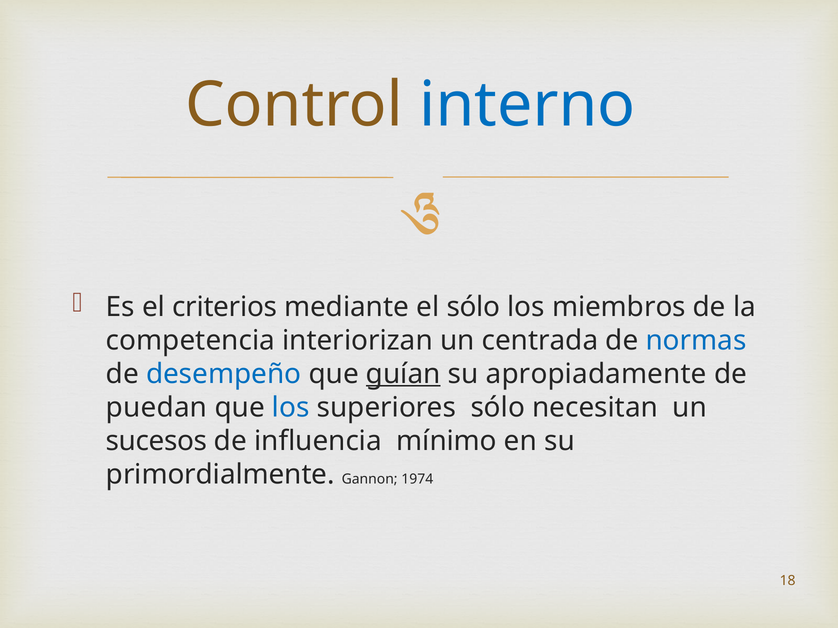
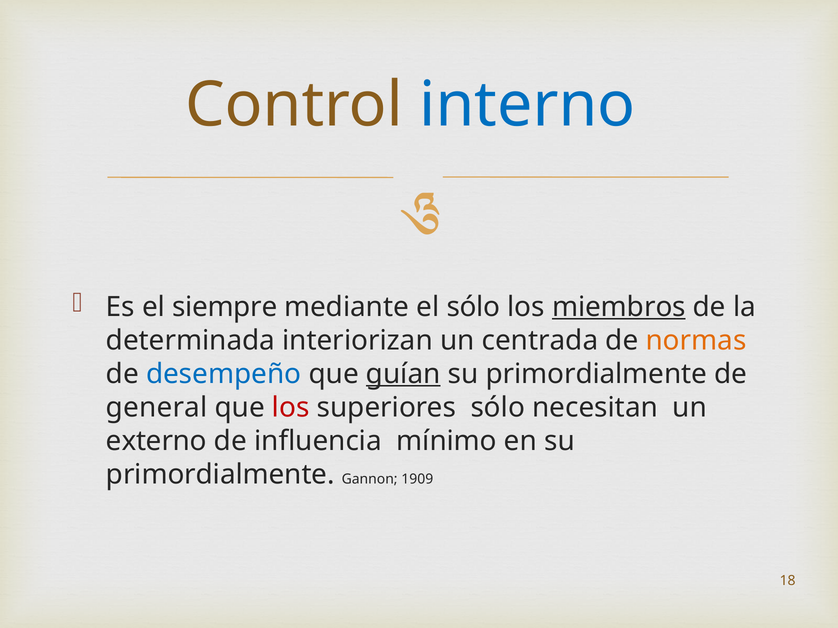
criterios: criterios -> siempre (225, 307)
miembros underline: none -> present (619, 307)
competencia: competencia -> determinada (190, 341)
normas colour: blue -> orange (696, 341)
apropiadamente: apropiadamente -> primordialmente (596, 374)
puedan: puedan -> general (157, 408)
los colour: blue -> red (291, 408)
sucesos: sucesos -> externo (156, 441)
1974: 1974 -> 1909 (417, 479)
